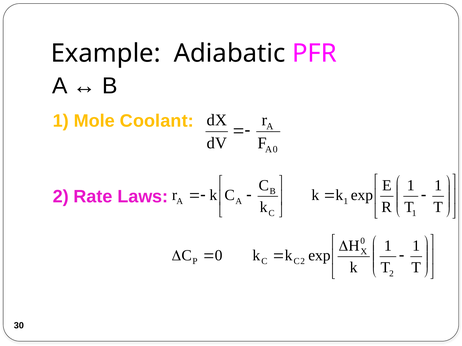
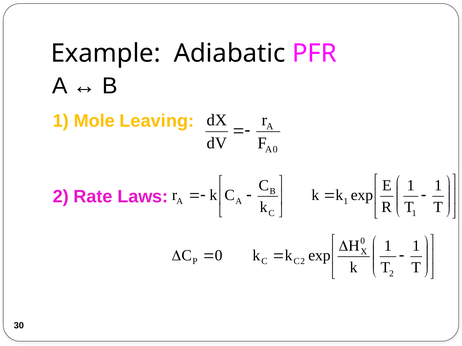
Coolant: Coolant -> Leaving (157, 121)
